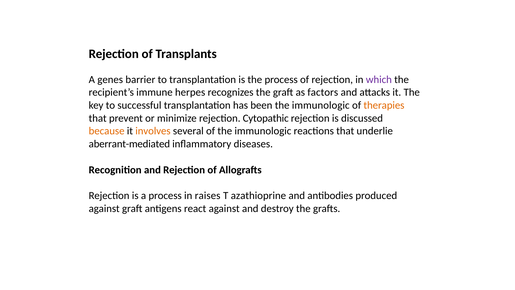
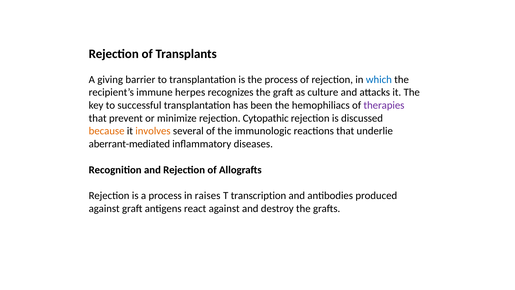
genes: genes -> giving (110, 79)
which colour: purple -> blue (379, 79)
factors: factors -> culture (323, 92)
been the immunologic: immunologic -> hemophiliacs (321, 105)
therapies colour: orange -> purple (384, 105)
azathioprine: azathioprine -> transcription (258, 195)
